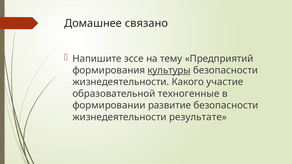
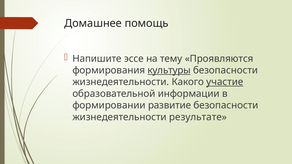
связано: связано -> помощь (147, 23)
Предприятий: Предприятий -> Проявляются (219, 59)
участие underline: none -> present (225, 82)
техногенные: техногенные -> информации (189, 94)
